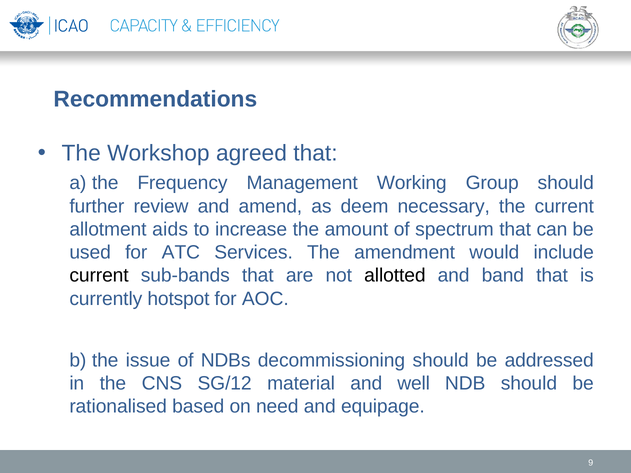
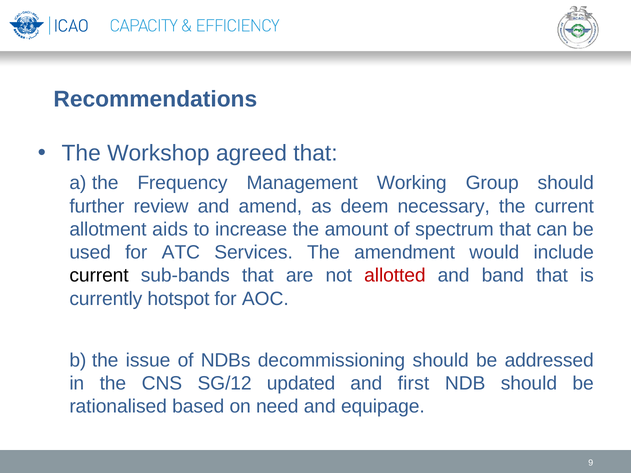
allotted colour: black -> red (395, 276)
material: material -> updated (301, 384)
well: well -> first (413, 384)
